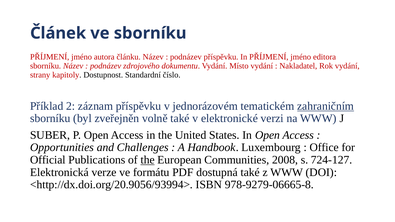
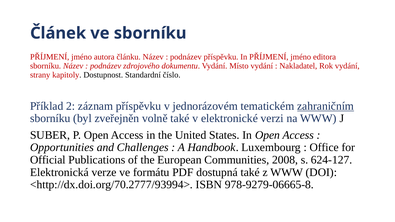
the underline: present -> none (148, 160)
724-127: 724-127 -> 624-127 (332, 160)
<http://dx.doi.org/20.9056/93994>: <http://dx.doi.org/20.9056/93994> -> <http://dx.doi.org/70.2777/93994> (111, 185)
